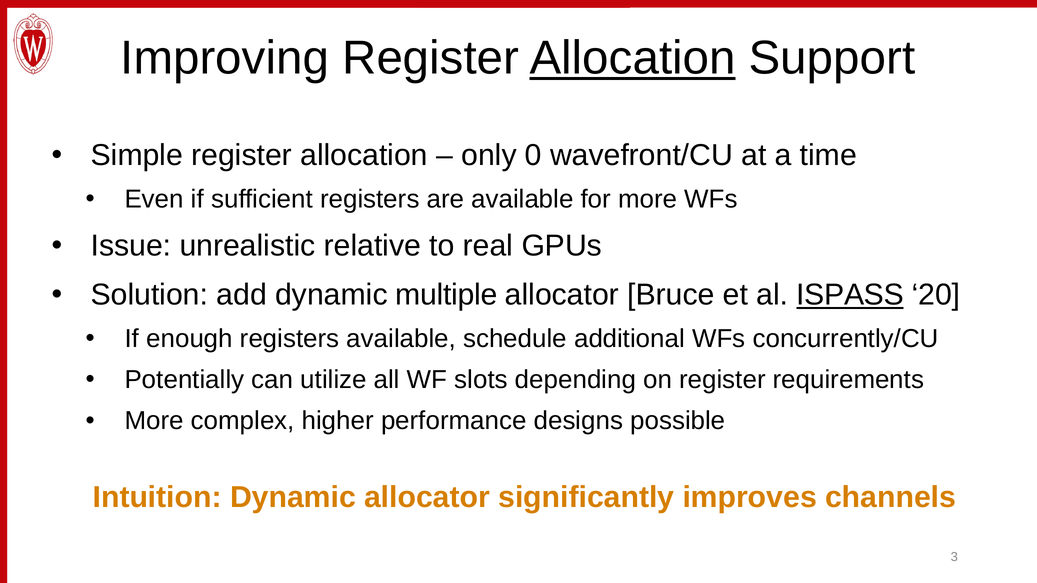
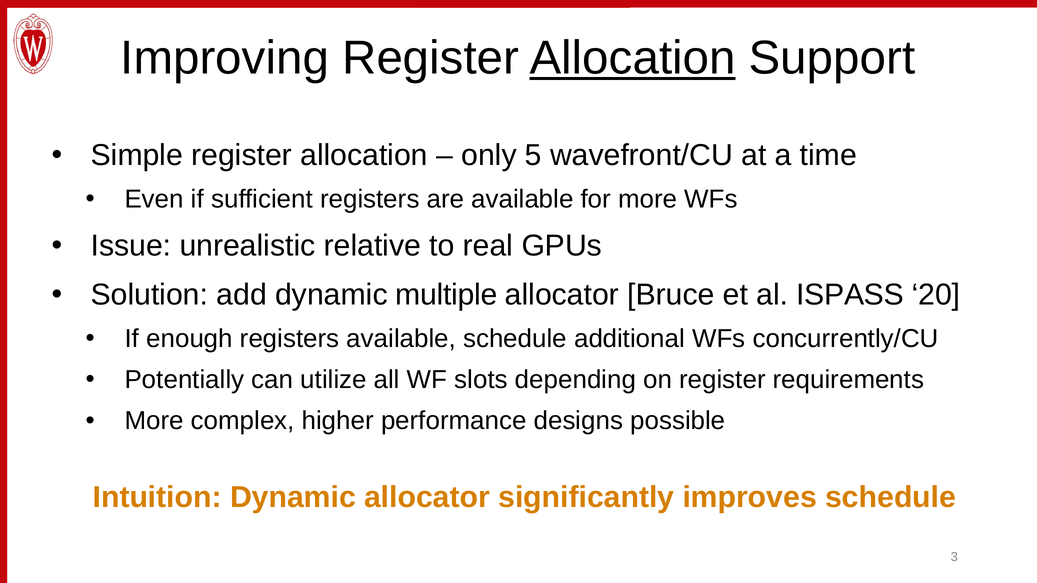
0: 0 -> 5 (533, 156)
ISPASS underline: present -> none (850, 295)
improves channels: channels -> schedule (891, 498)
